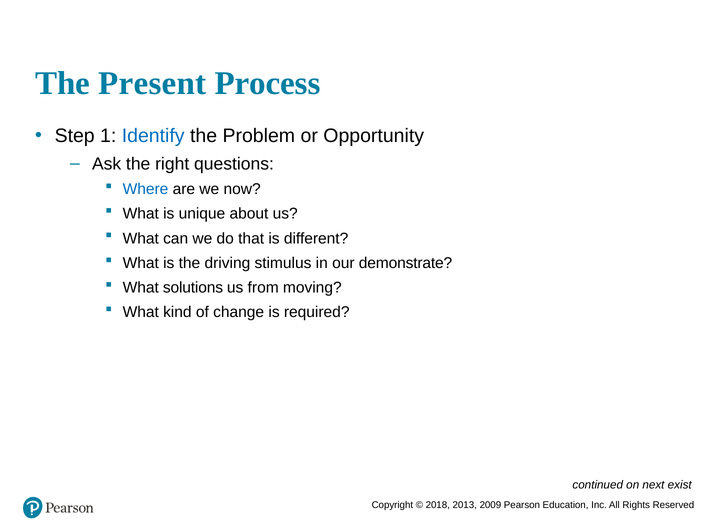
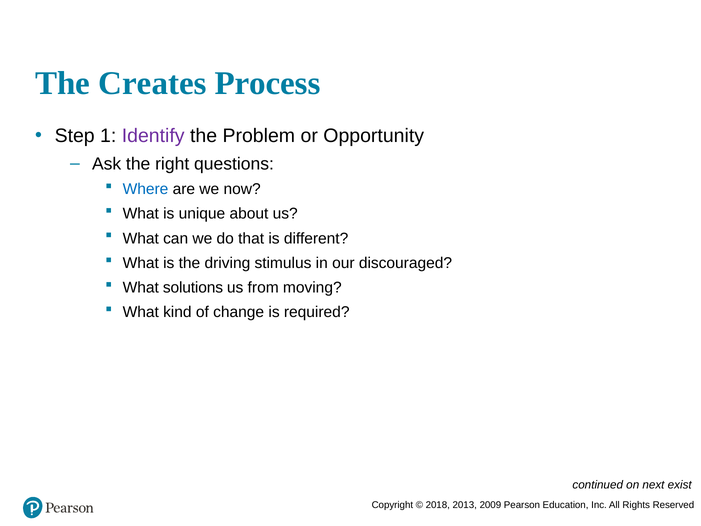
Present: Present -> Creates (152, 83)
Identify colour: blue -> purple (153, 136)
demonstrate: demonstrate -> discouraged (405, 263)
